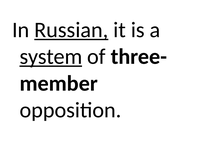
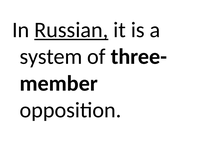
system underline: present -> none (51, 57)
